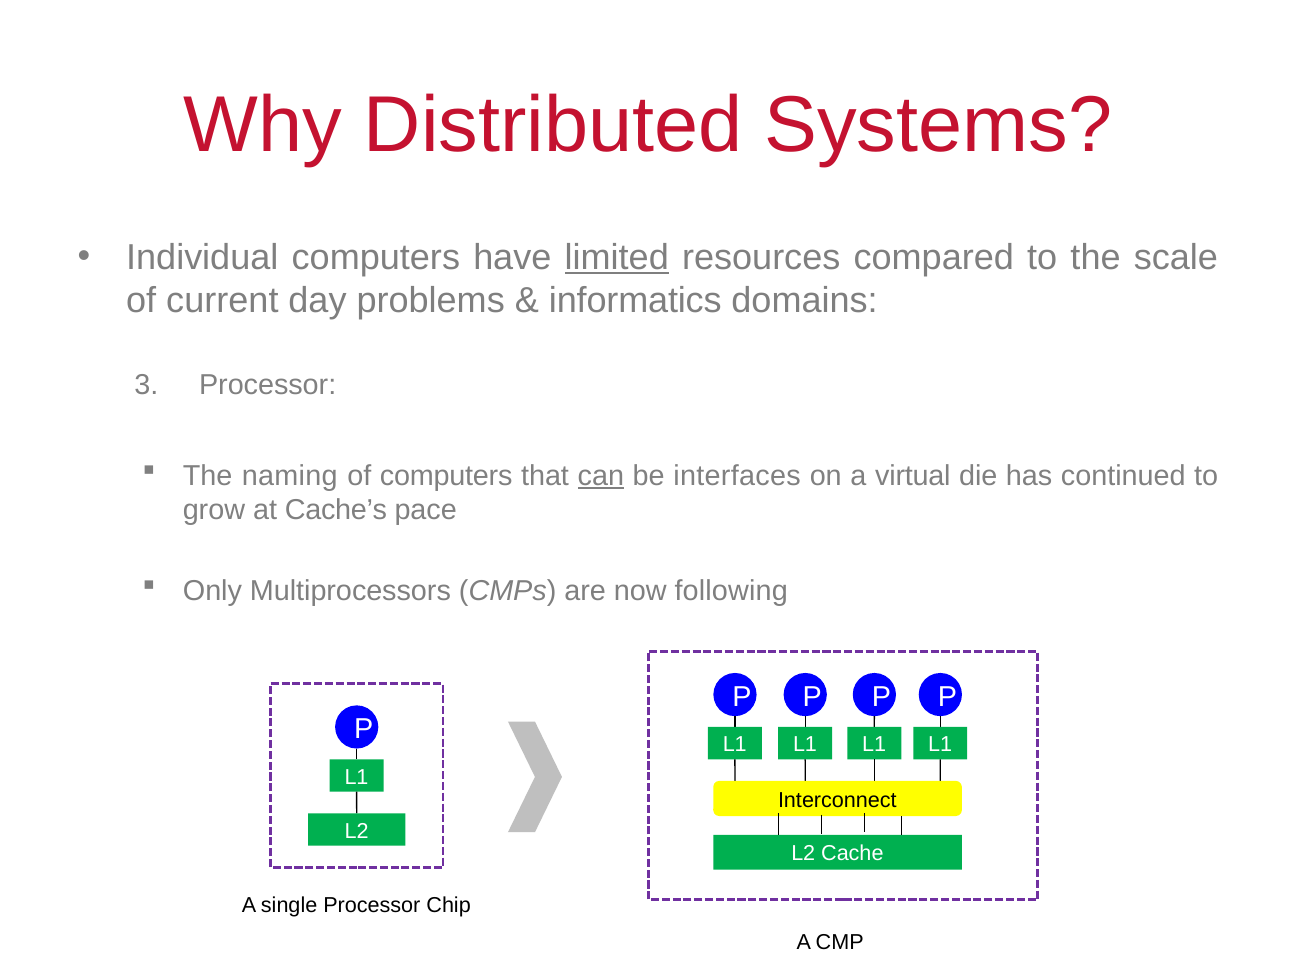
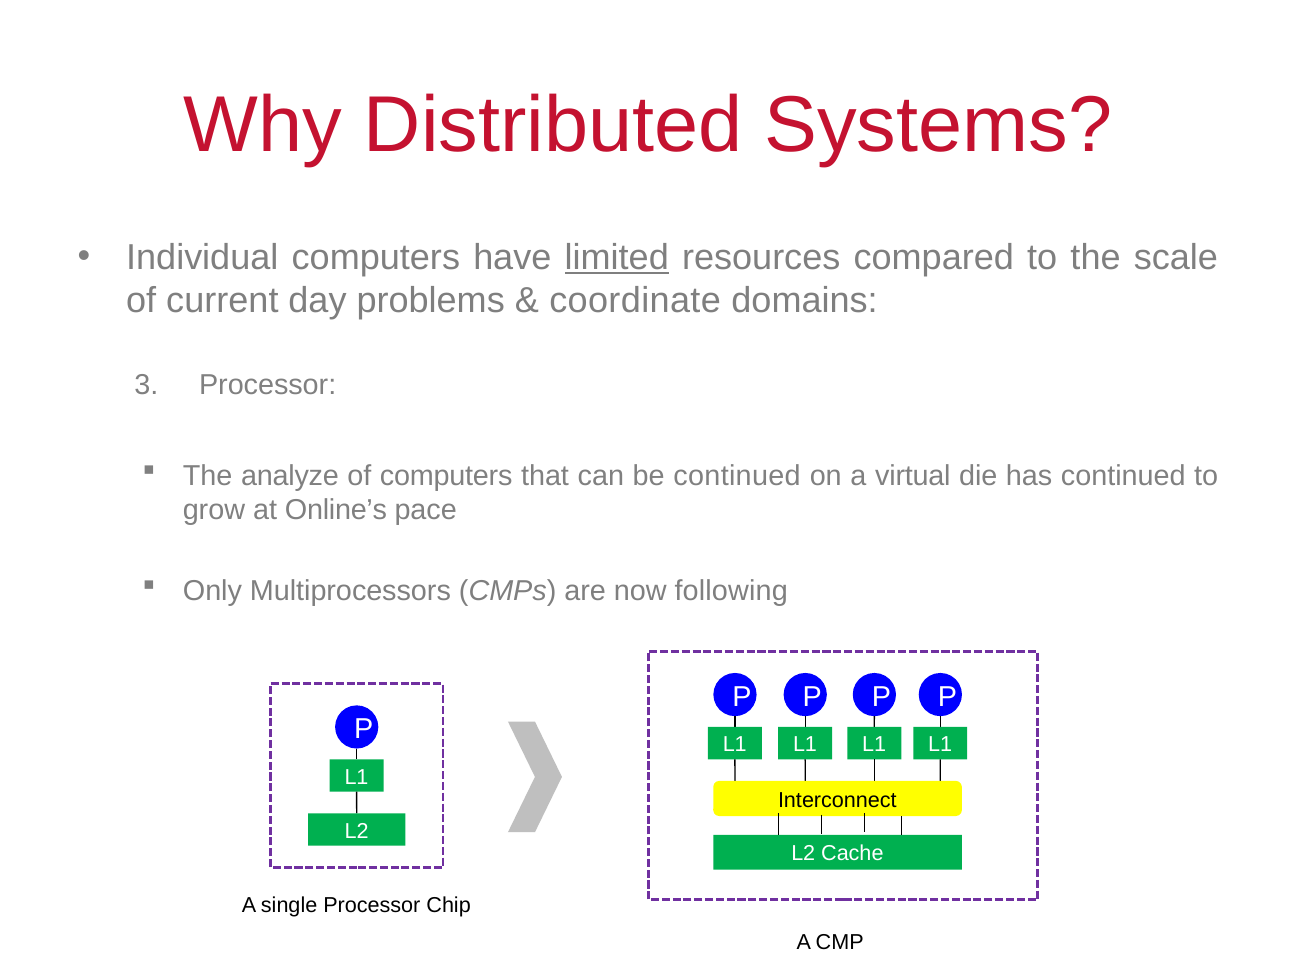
informatics: informatics -> coordinate (635, 301)
naming: naming -> analyze (290, 476)
can underline: present -> none (601, 476)
be interfaces: interfaces -> continued (737, 476)
Cache’s: Cache’s -> Online’s (336, 511)
